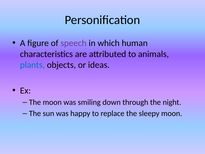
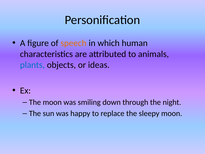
speech colour: purple -> orange (74, 43)
